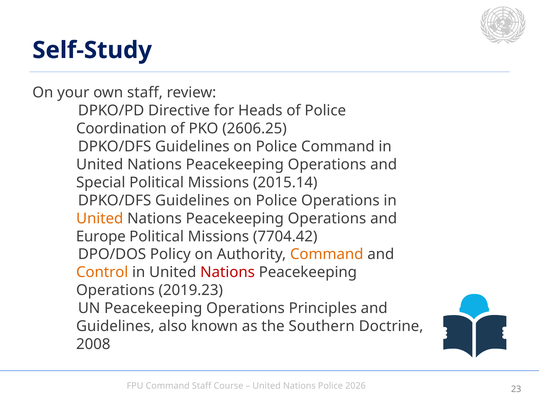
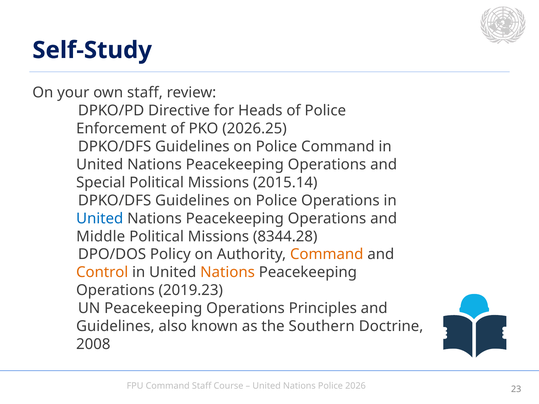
Coordination: Coordination -> Enforcement (121, 129)
2606.25: 2606.25 -> 2026.25 (255, 129)
United colour: orange -> blue (100, 219)
Europe: Europe -> Middle (101, 237)
7704.42: 7704.42 -> 8344.28 (285, 237)
Nations colour: red -> orange (228, 273)
